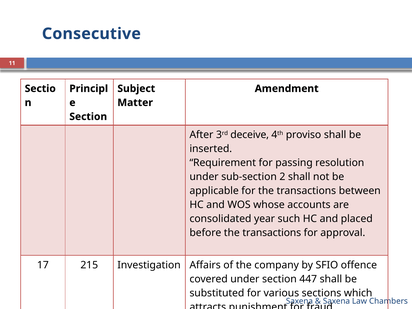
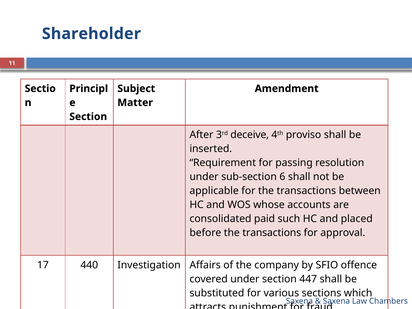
Consecutive: Consecutive -> Shareholder (91, 34)
2: 2 -> 6 (282, 177)
year: year -> paid (265, 219)
215: 215 -> 440 (89, 265)
